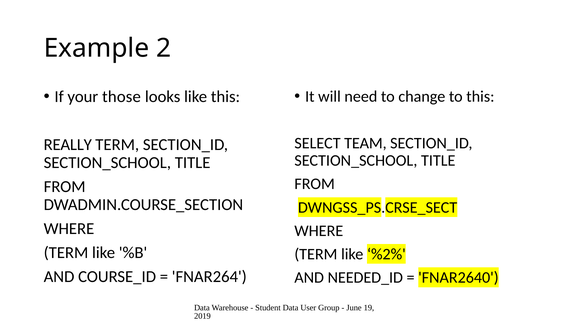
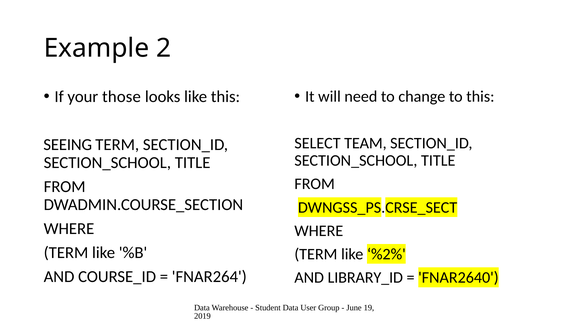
REALLY: REALLY -> SEEING (68, 145)
NEEDED_ID: NEEDED_ID -> LIBRARY_ID (365, 278)
